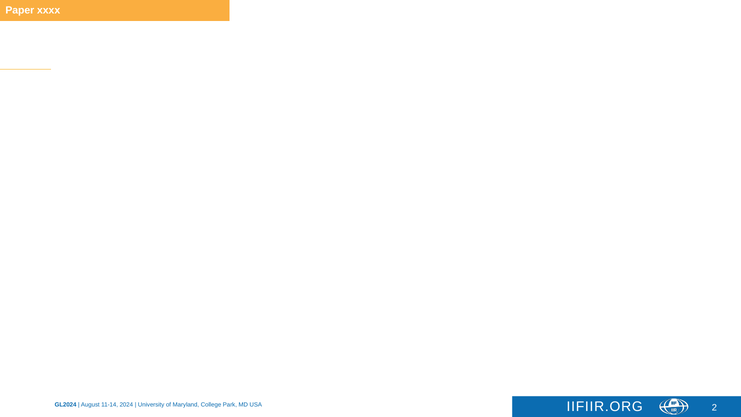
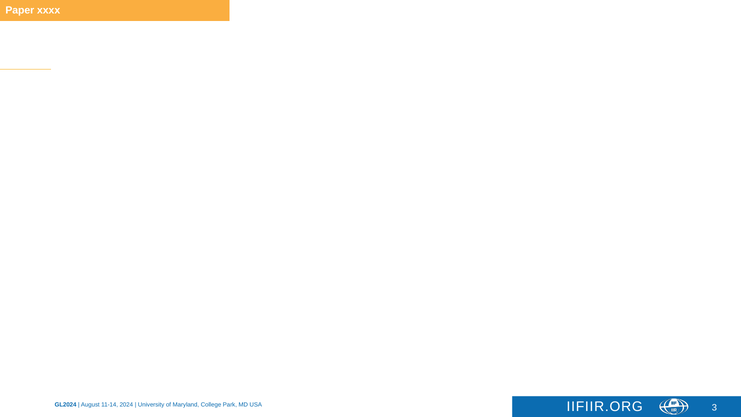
2: 2 -> 3 (714, 407)
